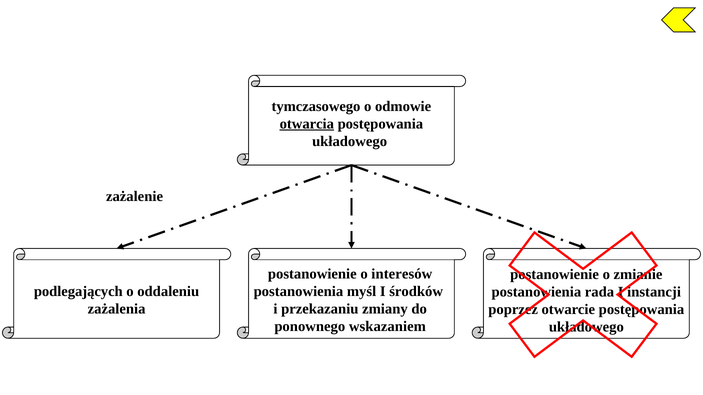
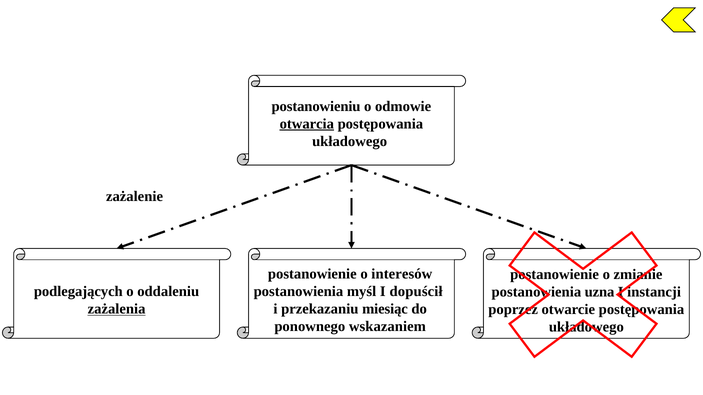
tymczasowego: tymczasowego -> postanowieniu (316, 106)
środków: środków -> dopuścił (416, 292)
rada: rada -> uzna (600, 292)
zmiany: zmiany -> miesiąc (385, 309)
zażalenia underline: none -> present (117, 309)
